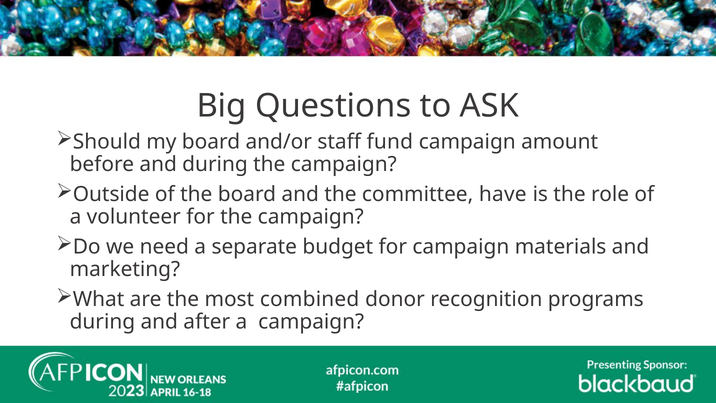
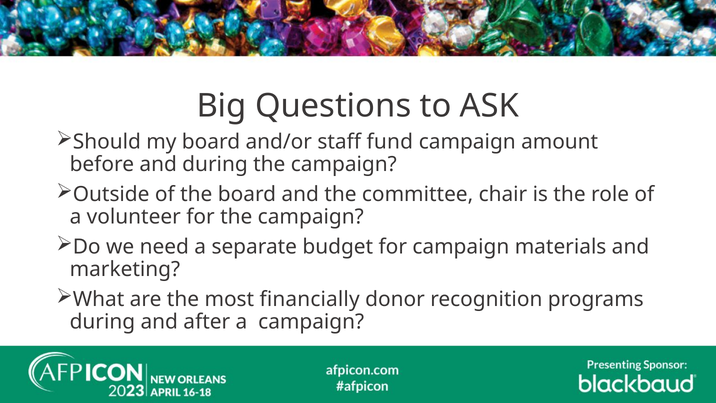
have: have -> chair (503, 194)
combined: combined -> financially (310, 299)
